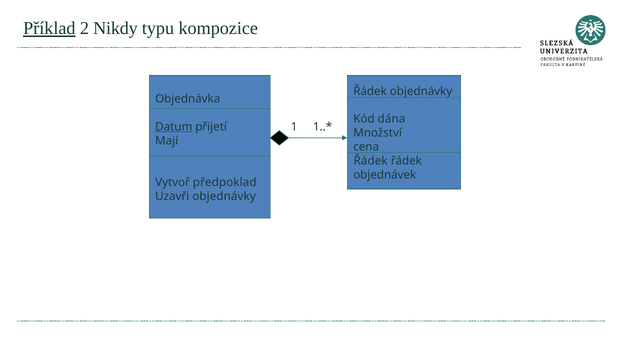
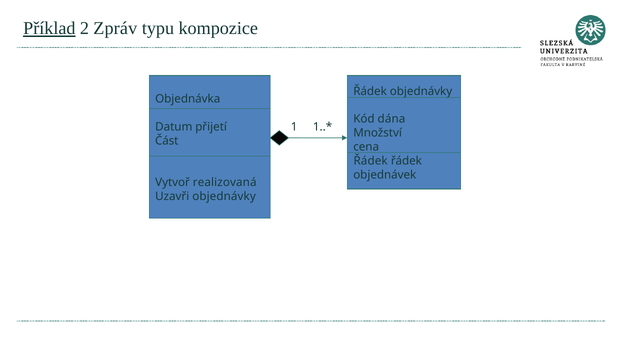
Nikdy: Nikdy -> Zpráv (115, 28)
Datum underline: present -> none (174, 127)
Mají: Mají -> Část (167, 141)
předpoklad: předpoklad -> realizovaná (225, 183)
